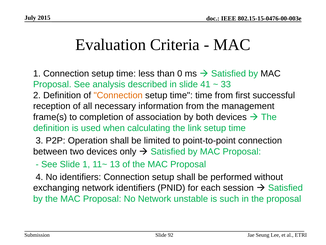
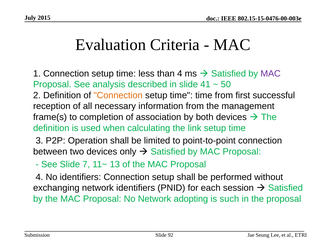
than 0: 0 -> 4 (180, 73)
MAC colour: black -> purple (271, 73)
33: 33 -> 50 (226, 84)
Slide 1: 1 -> 7 (86, 164)
unstable: unstable -> adopting (191, 198)
